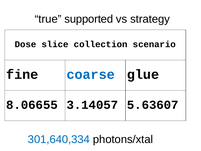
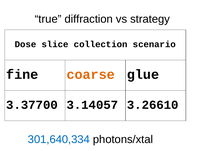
supported: supported -> diffraction (89, 19)
coarse colour: blue -> orange (91, 74)
8.06655: 8.06655 -> 3.37700 (32, 105)
5.63607: 5.63607 -> 3.26610 (153, 105)
